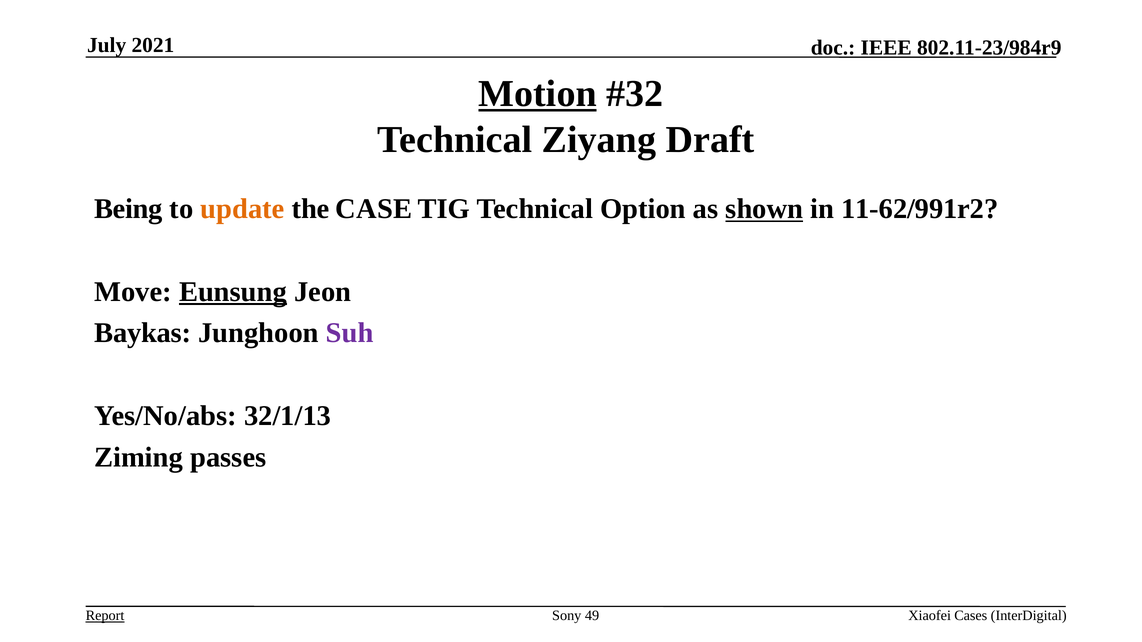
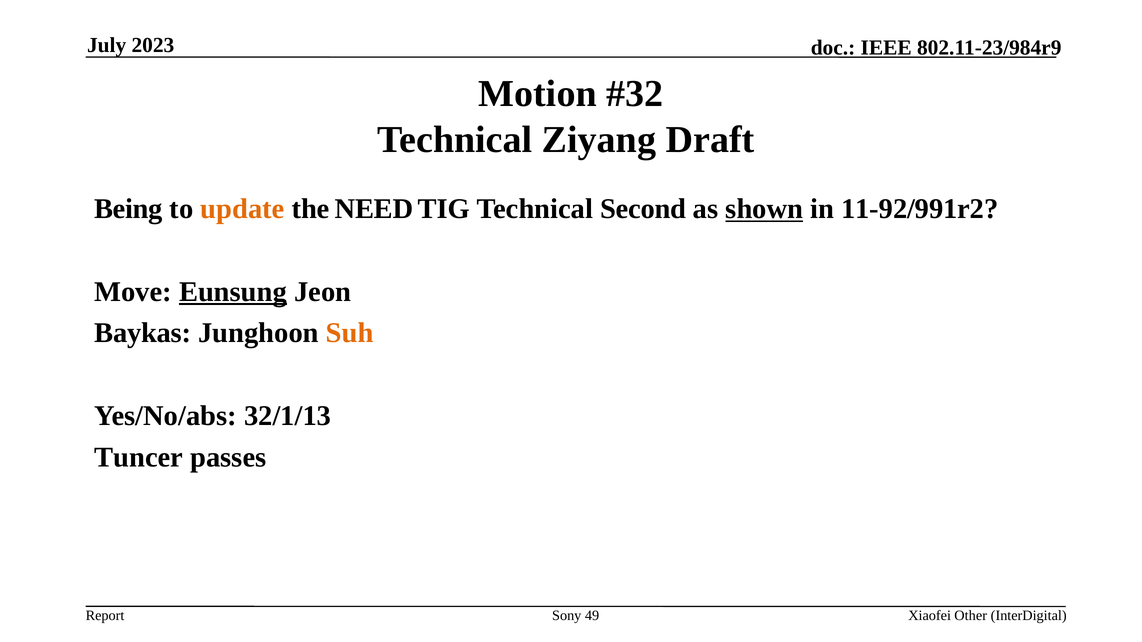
2021: 2021 -> 2023 (153, 45)
Motion underline: present -> none (538, 94)
CASE: CASE -> NEED (374, 209)
Option: Option -> Second (643, 209)
11-62/991r2: 11-62/991r2 -> 11-92/991r2 (920, 209)
Suh colour: purple -> orange (350, 333)
Ziming: Ziming -> Tuncer (139, 457)
Report underline: present -> none (105, 616)
Cases: Cases -> Other (971, 616)
